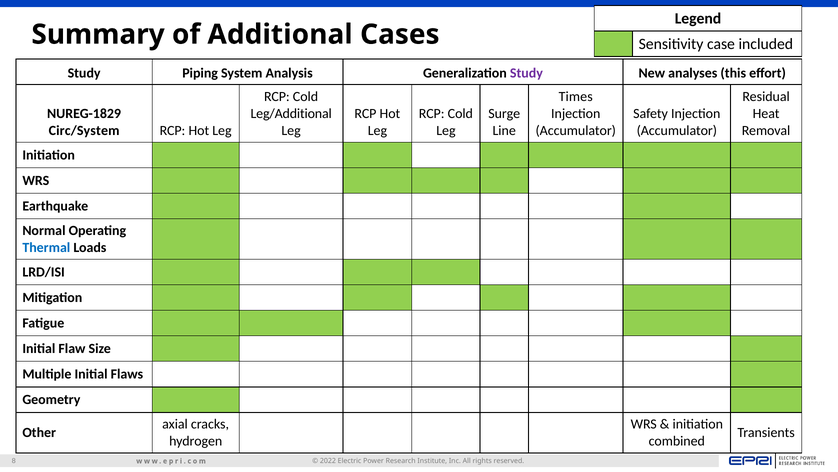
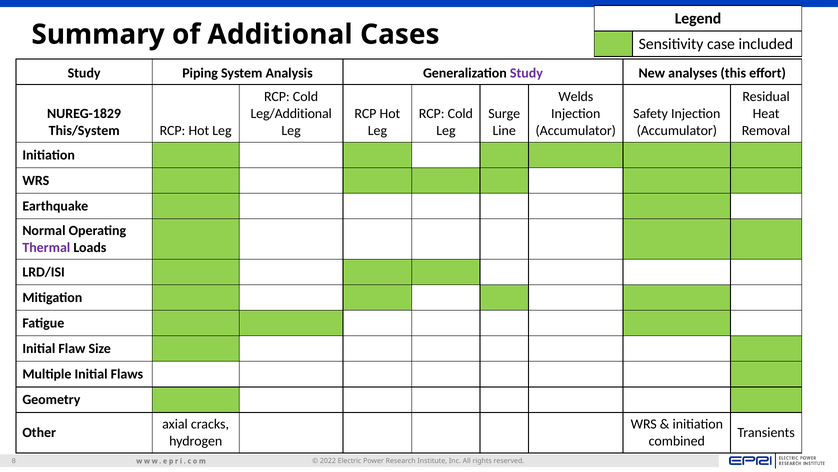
Times: Times -> Welds (576, 96)
Circ/System: Circ/System -> This/System (84, 131)
Thermal colour: blue -> purple (46, 247)
